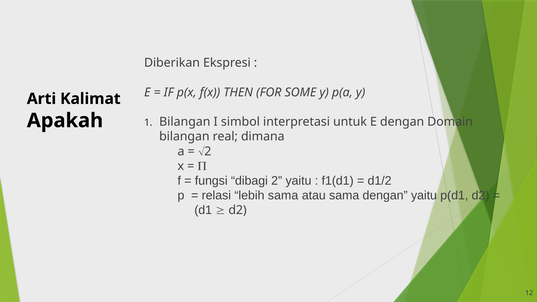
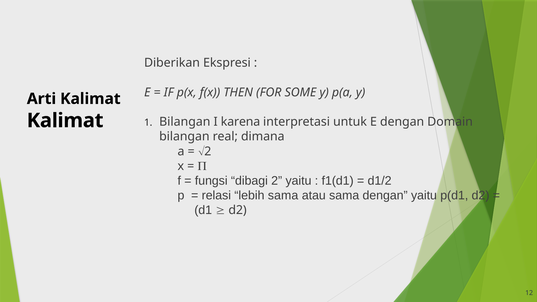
Apakah: Apakah -> Kalimat (65, 121)
simbol: simbol -> karena (241, 122)
